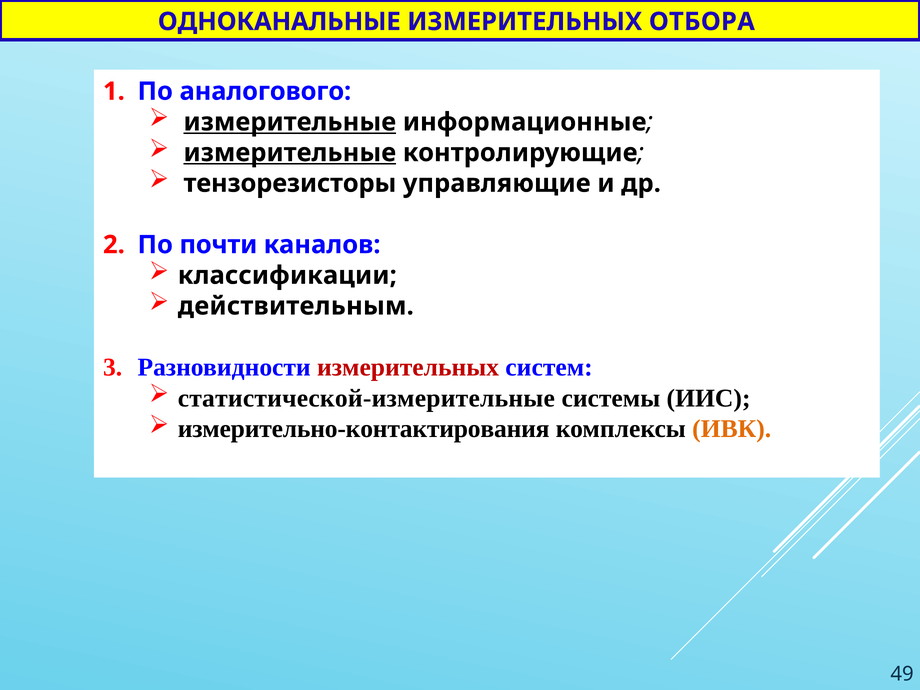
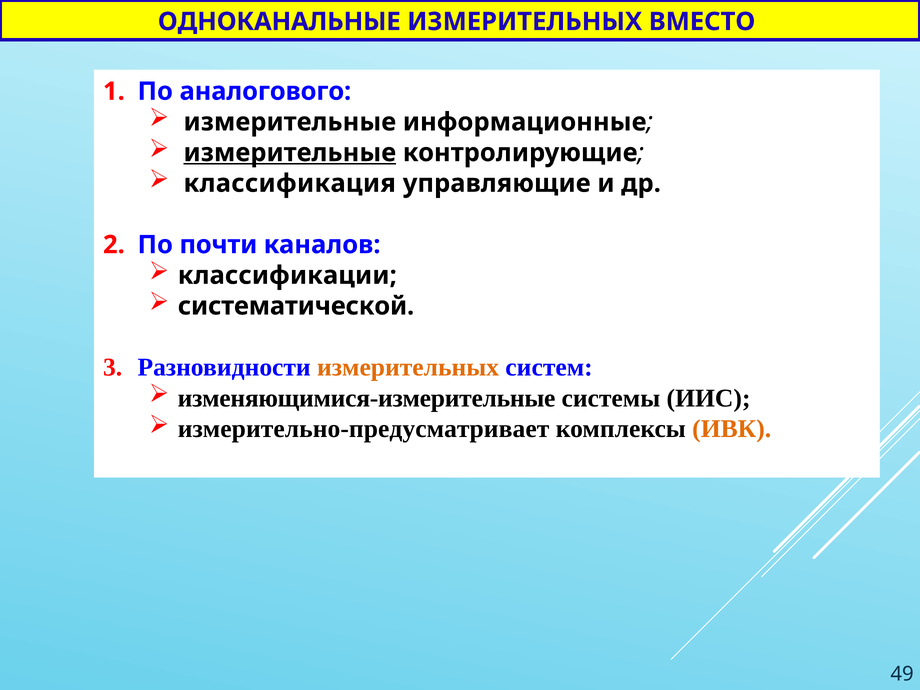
ОТБОРА: ОТБОРА -> ВМЕСТО (702, 22)
измерительные underline: present -> none (290, 122)
тензорезисторы: тензорезисторы -> классификация (290, 183)
действительным: действительным -> систематической (296, 306)
измерительных colour: red -> orange (408, 367)
статистической-измерительные: статистической-измерительные -> изменяющимися-измерительные (367, 398)
измерительно-контактирования: измерительно-контактирования -> измерительно-предусматривает (364, 429)
